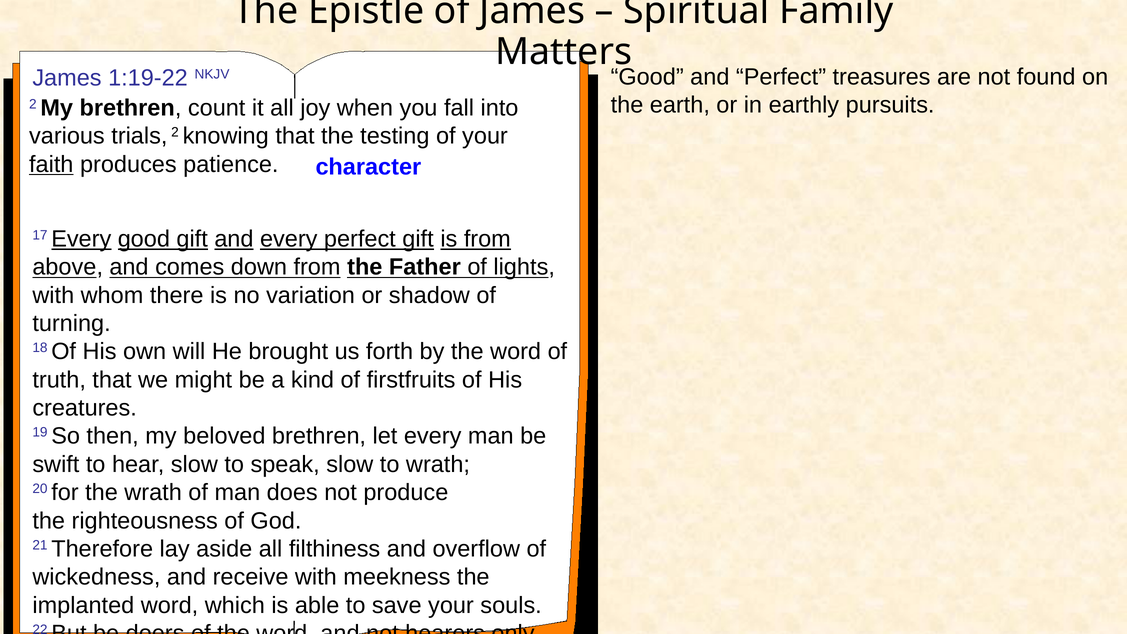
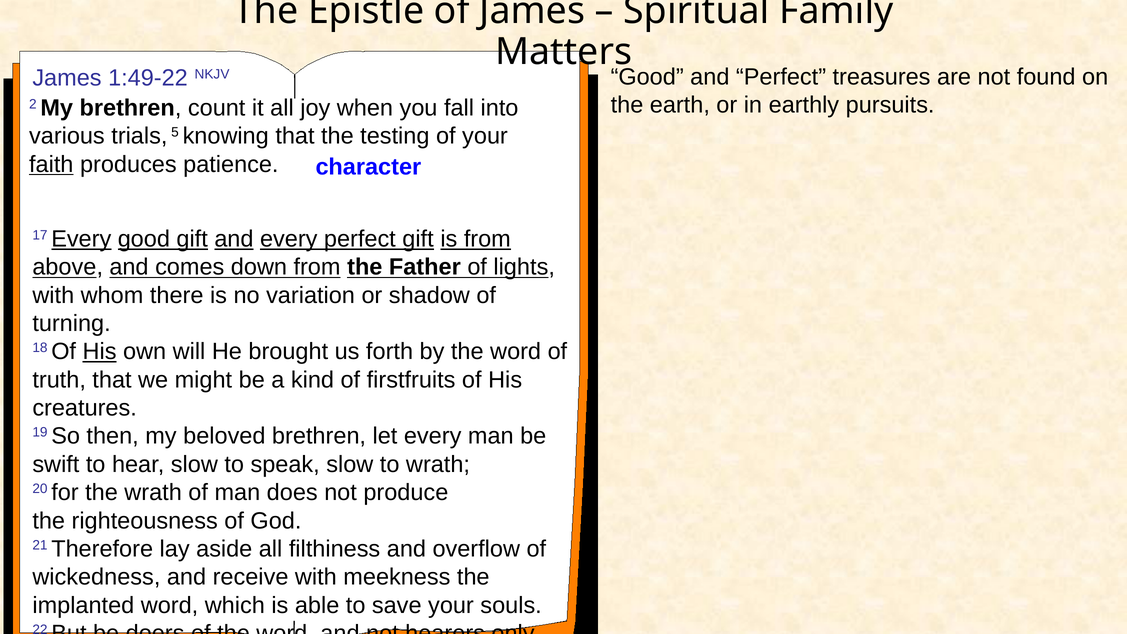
1:19-22: 1:19-22 -> 1:49-22 (148, 78)
trials 2: 2 -> 5 (175, 132)
His underline: none -> present (100, 352)
